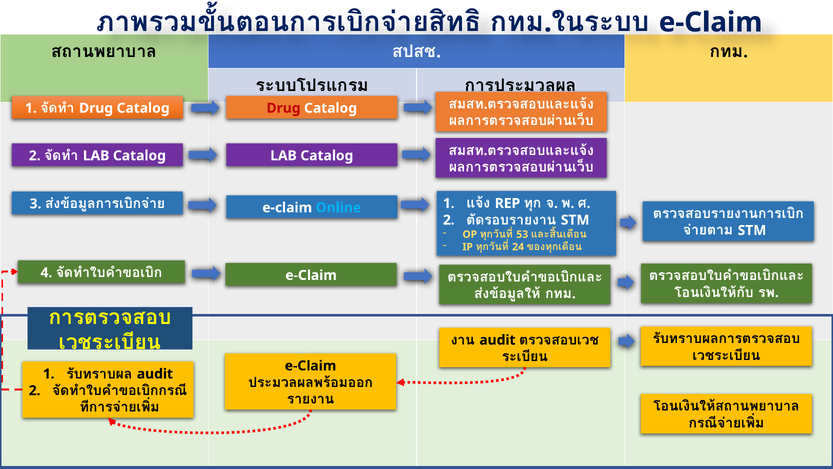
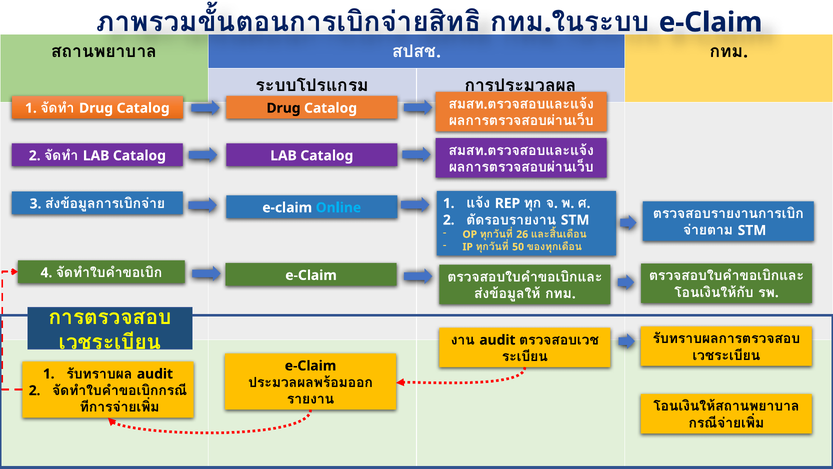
Drug colour: red -> black (284, 108)
53: 53 -> 26 (522, 234)
24: 24 -> 50 (518, 247)
